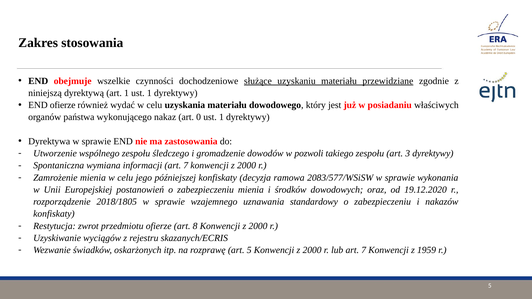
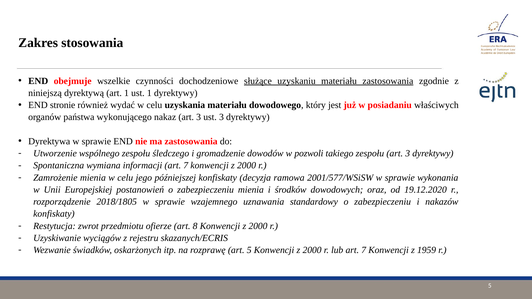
materiału przewidziane: przewidziane -> zastosowania (388, 81)
END ofierze: ofierze -> stronie (63, 105)
nakaz art 0: 0 -> 3 (199, 117)
1: 1 -> 3 (221, 117)
2083/577/WSiSW: 2083/577/WSiSW -> 2001/577/WSiSW (340, 178)
